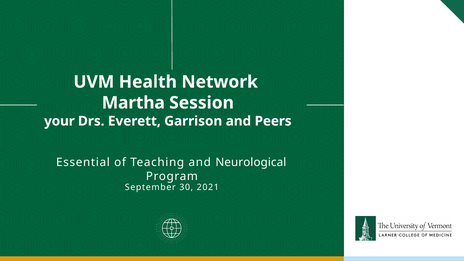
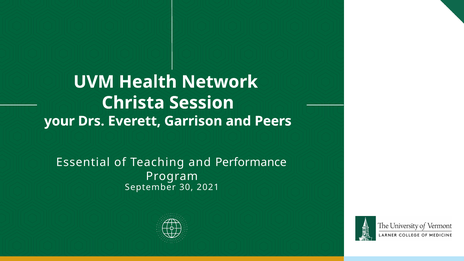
Martha: Martha -> Christa (133, 103)
Neurological: Neurological -> Performance (251, 162)
